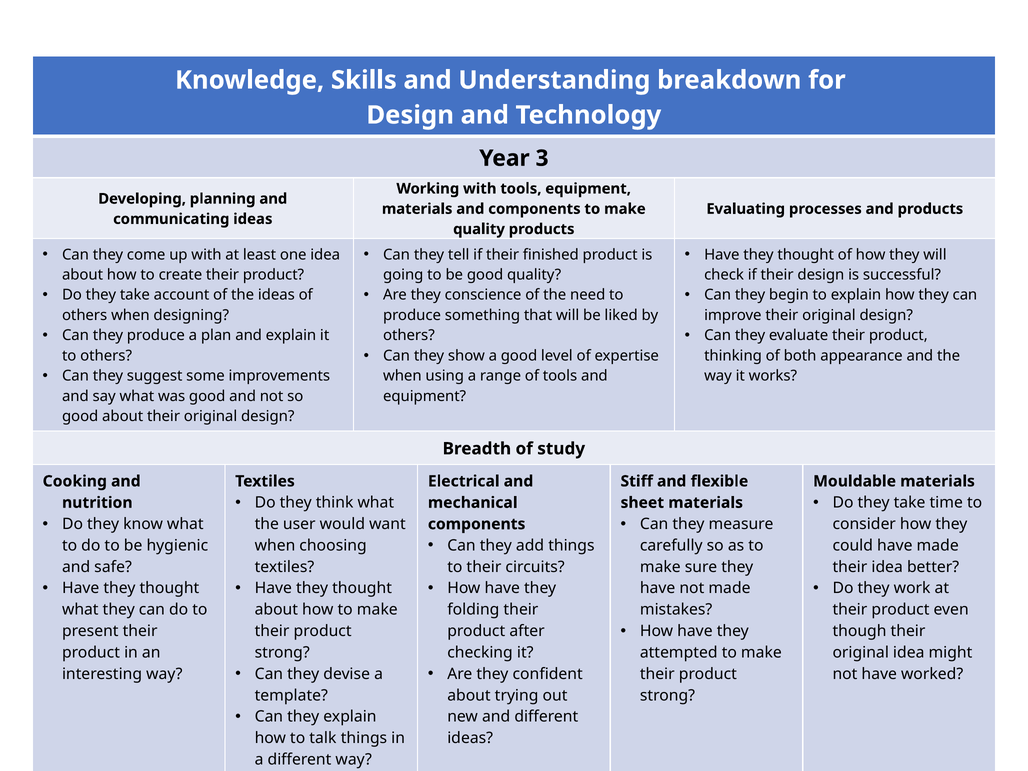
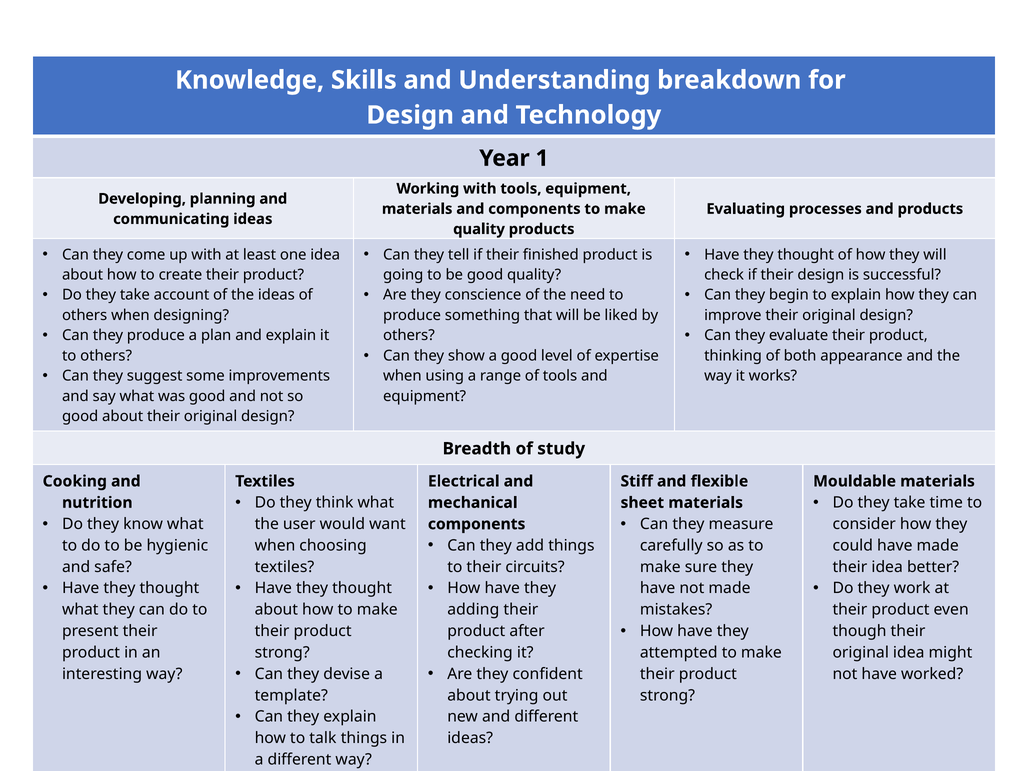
3: 3 -> 1 (542, 158)
folding: folding -> adding (473, 610)
